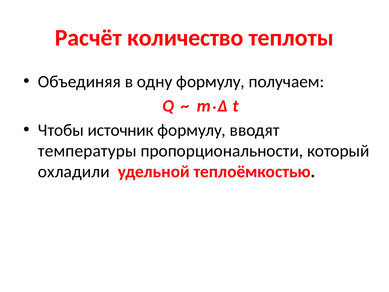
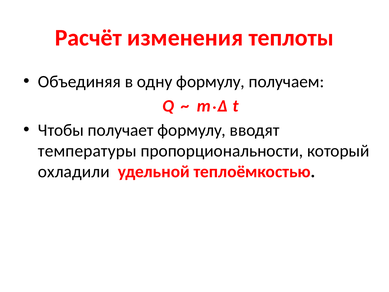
количество: количество -> изменения (185, 38)
источник: источник -> получает (121, 130)
